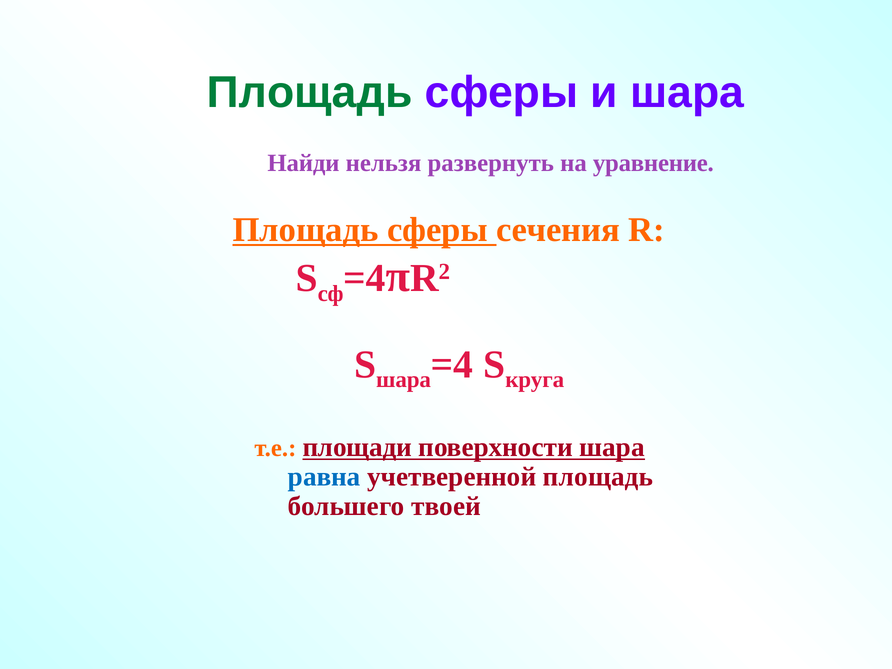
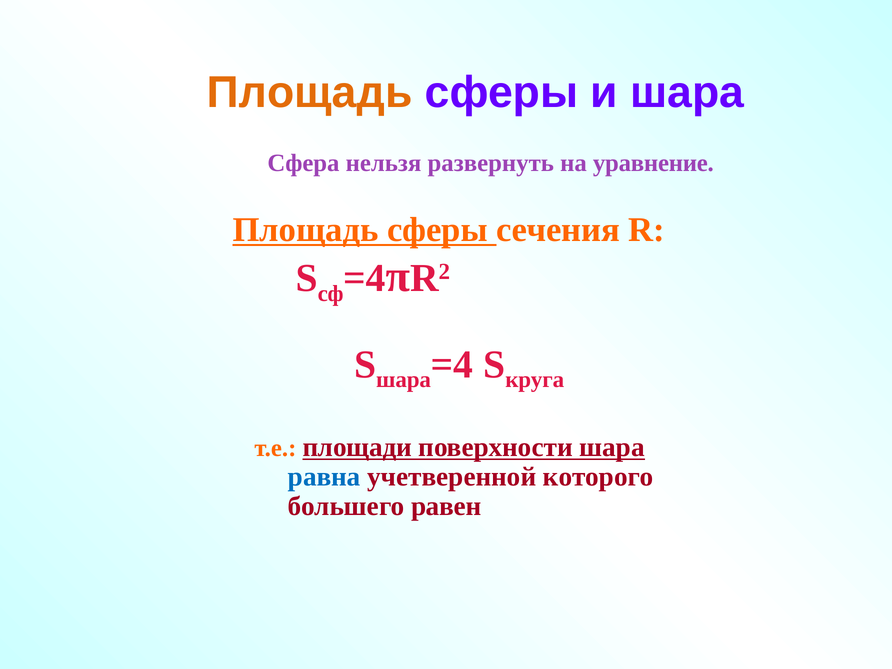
Площадь colour: green -> orange (310, 92)
Найди: Найди -> Сфера (303, 163)
учетверенной площадь: площадь -> которого (598, 477)
твоей: твоей -> равен (446, 506)
